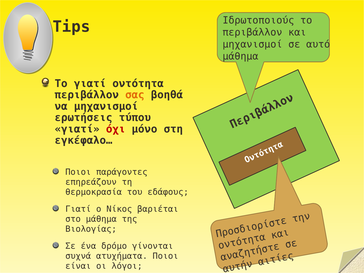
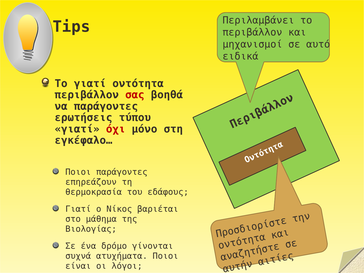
Ιδρωτοποιούς: Ιδρωτοποιούς -> Περιλαμβάνει (258, 20)
μάθημα: μάθημα -> ειδικά (240, 56)
σας colour: orange -> red (135, 95)
να μηχανισμοί: μηχανισμοί -> παράγοντες (106, 106)
